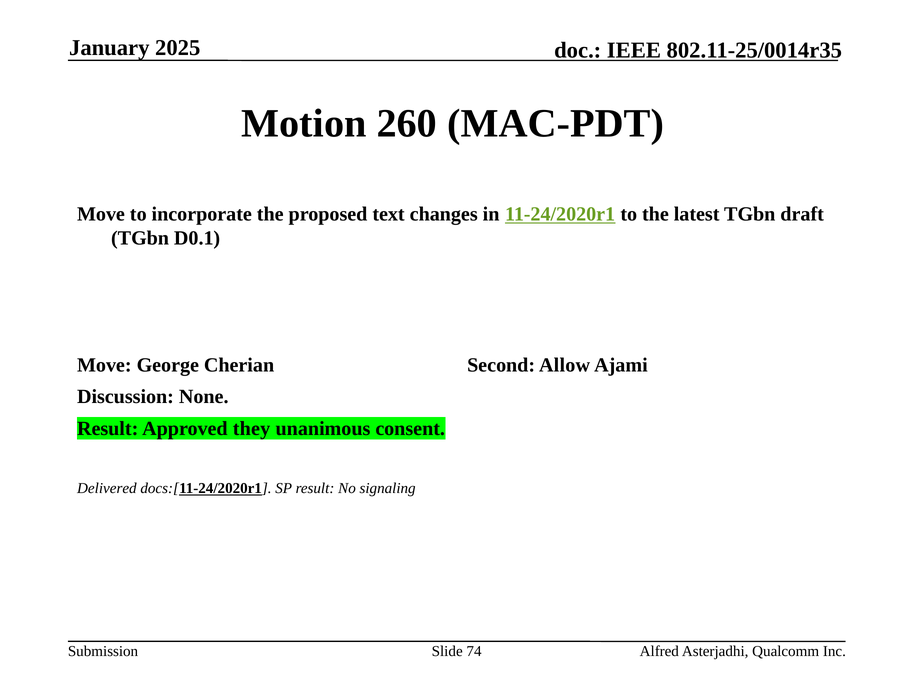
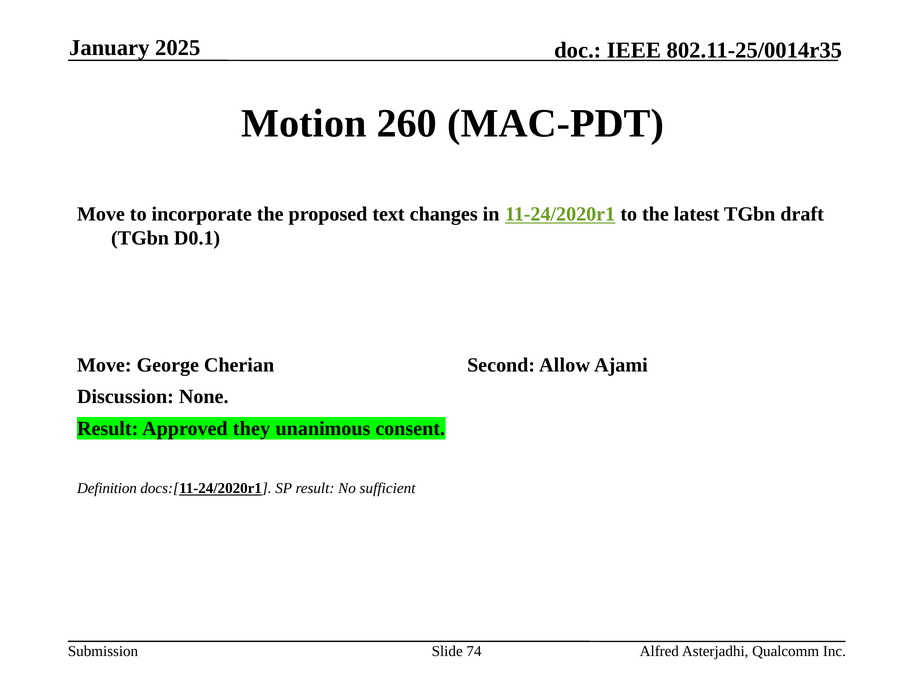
Delivered: Delivered -> Definition (107, 489)
signaling: signaling -> sufficient (388, 489)
